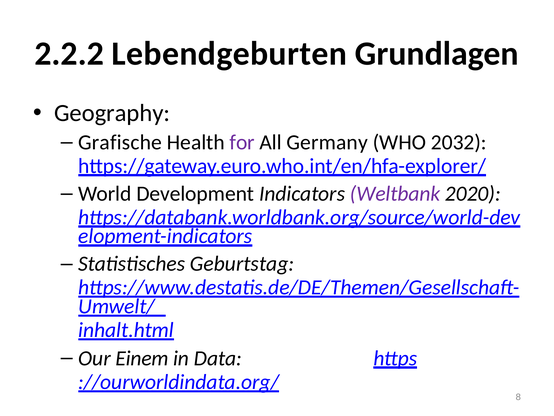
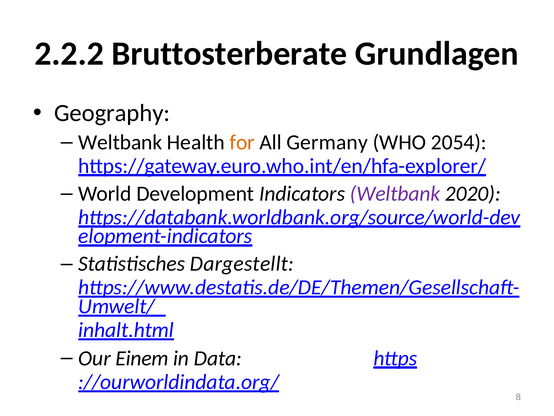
Lebendgeburten: Lebendgeburten -> Bruttosterberate (229, 54)
Grafische: Grafische -> Weltbank (120, 142)
for colour: purple -> orange (242, 142)
2032: 2032 -> 2054 (459, 142)
Geburtstag: Geburtstag -> Dargestellt (242, 264)
